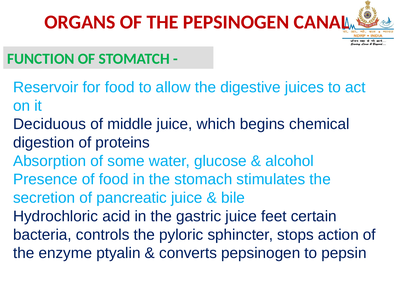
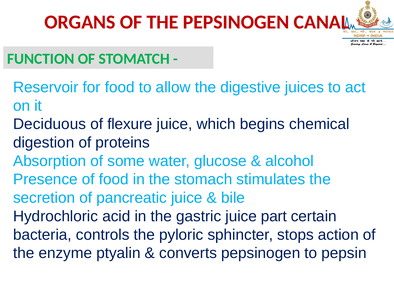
middle: middle -> flexure (130, 124)
feet: feet -> part (274, 216)
